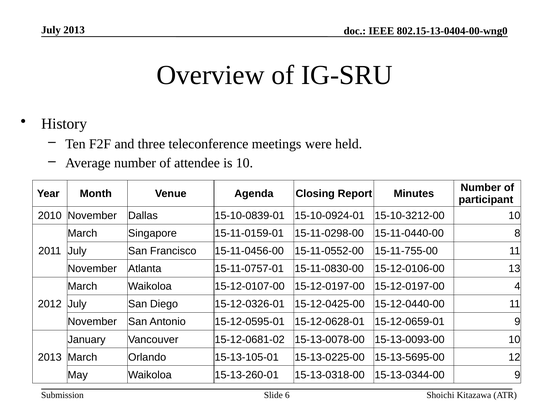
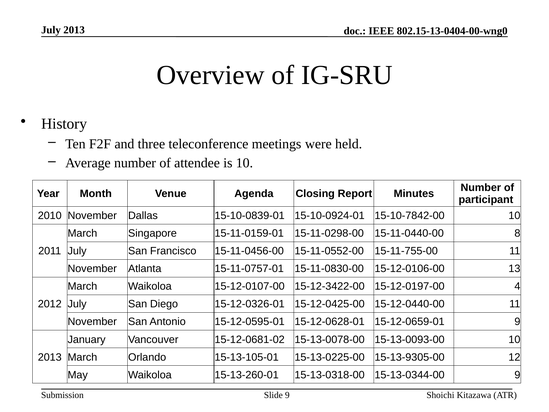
15-10-3212-00: 15-10-3212-00 -> 15-10-7842-00 (410, 216)
15-12-0107-00 15-12-0197-00: 15-12-0197-00 -> 15-12-3422-00 (330, 286)
15-13-5695-00: 15-13-5695-00 -> 15-13-9305-00 (410, 357)
Slide 6: 6 -> 9 (287, 395)
